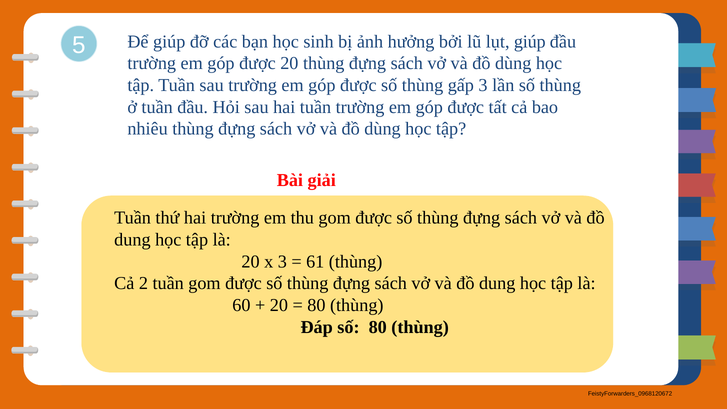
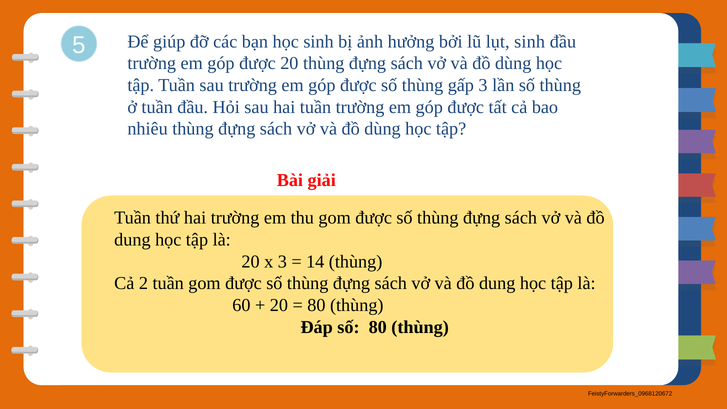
lụt giúp: giúp -> sinh (530, 42)
61: 61 -> 14 (315, 262)
